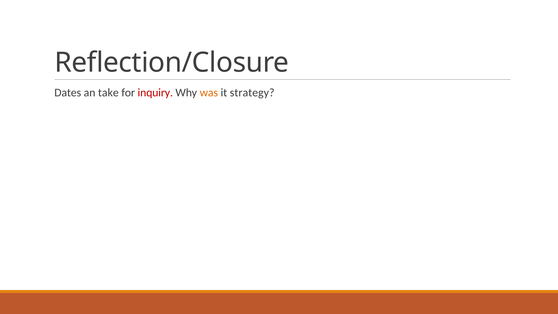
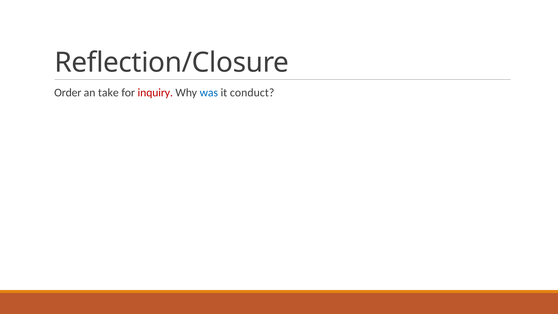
Dates: Dates -> Order (68, 93)
was colour: orange -> blue (209, 93)
strategy: strategy -> conduct (252, 93)
